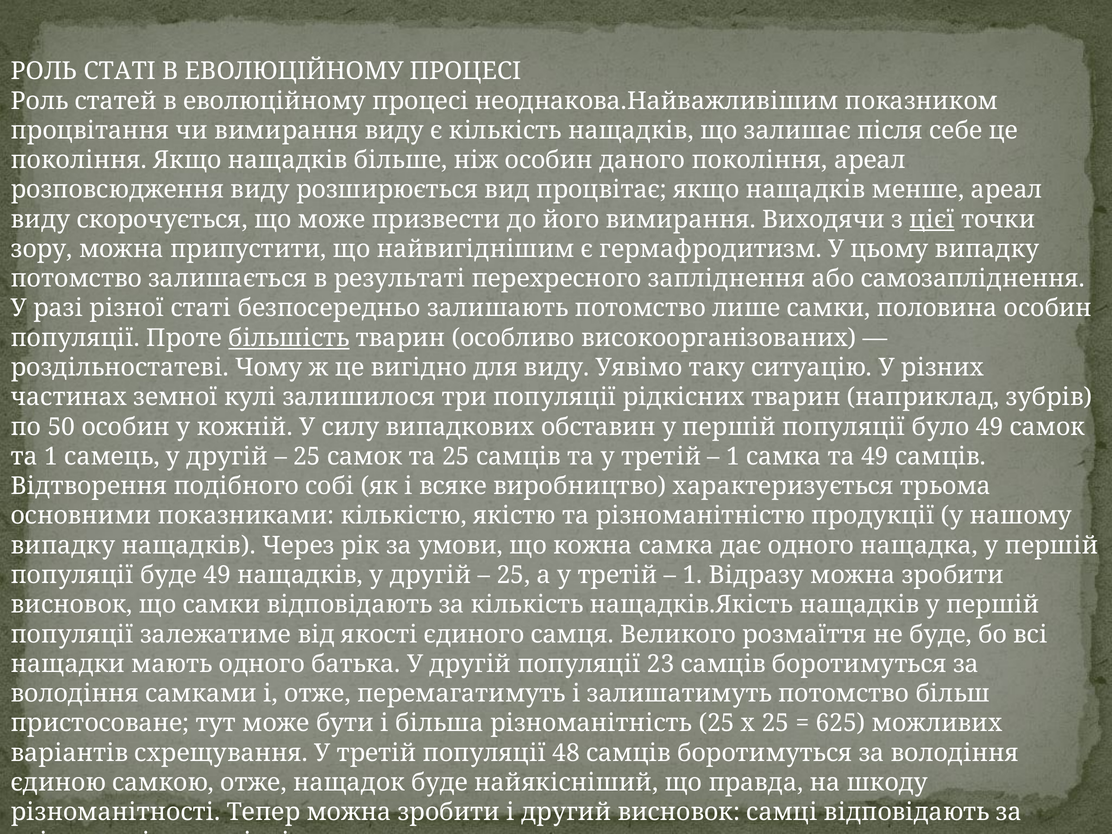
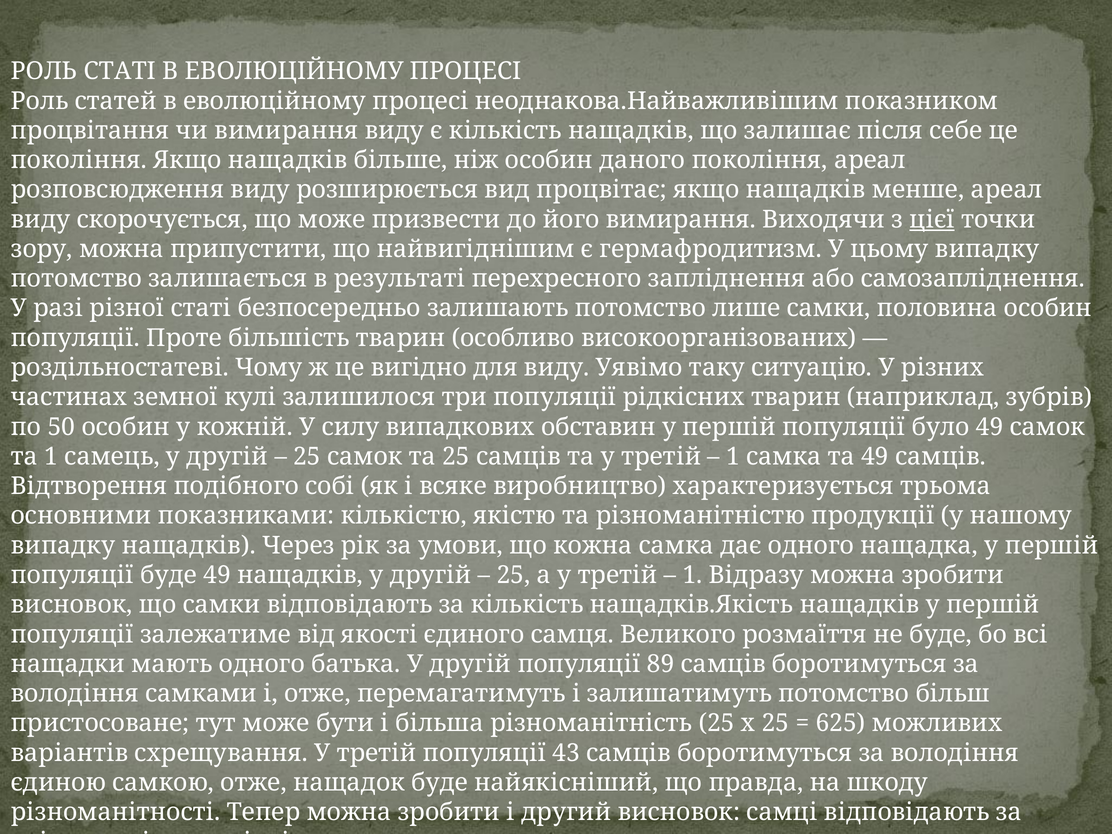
більшість underline: present -> none (289, 338)
23: 23 -> 89 (661, 664)
48: 48 -> 43 (566, 753)
